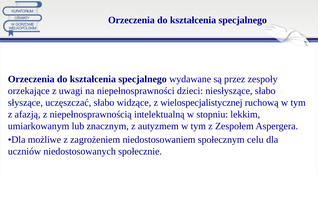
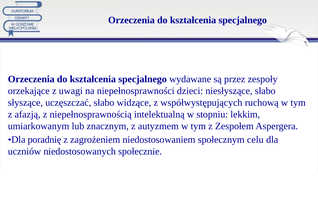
wielospecjalistycznej: wielospecjalistycznej -> współwystępujących (201, 103)
możliwe: możliwe -> poradnię (44, 140)
